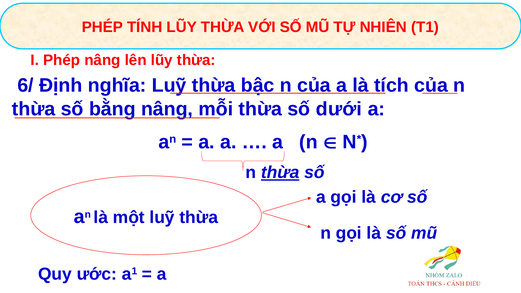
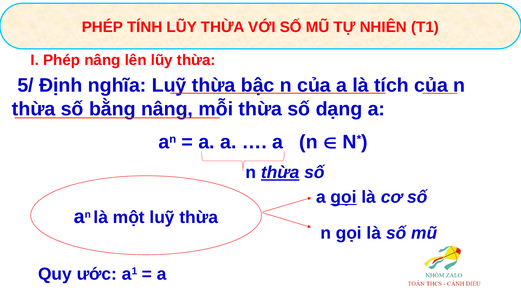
6/: 6/ -> 5/ (26, 86)
dưới: dưới -> dạng (339, 109)
gọi underline: none -> present (344, 197)
